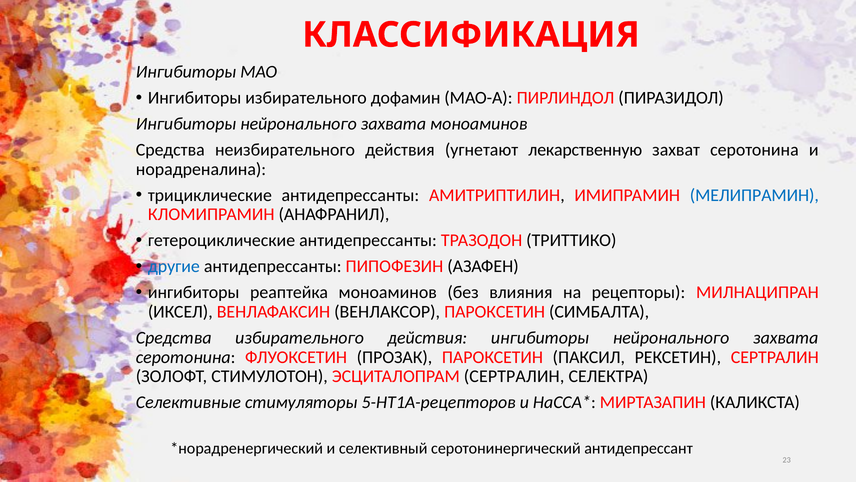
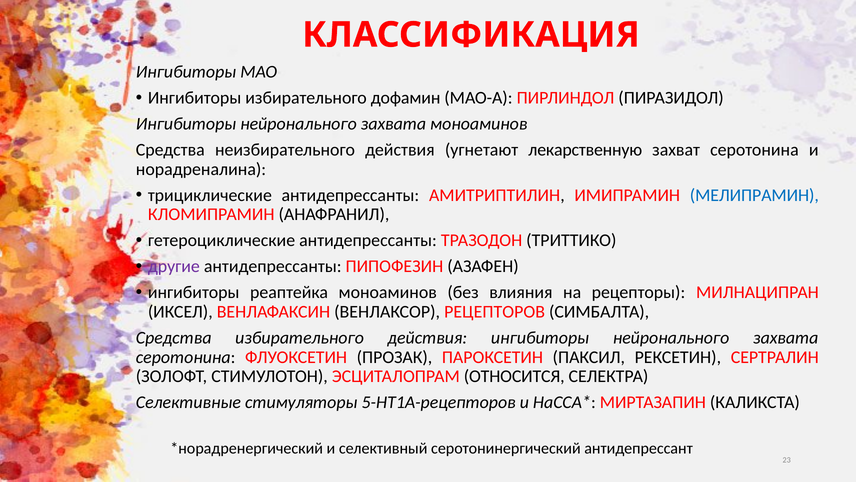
другие colour: blue -> purple (174, 266)
ВЕНЛАКСОР ПАРОКСЕТИН: ПАРОКСЕТИН -> РЕЦЕПТОРОВ (495, 312)
ЭСЦИТАЛОПРАМ СЕРТРАЛИН: СЕРТРАЛИН -> ОТНОСИТСЯ (514, 376)
